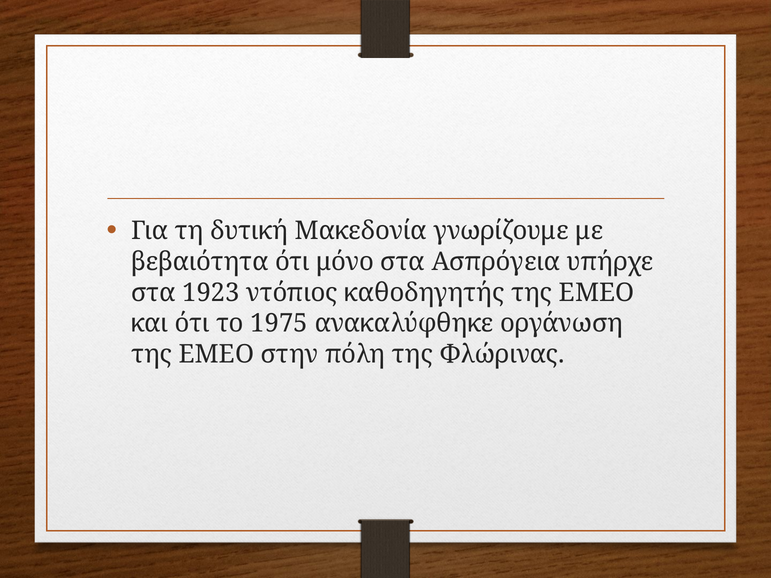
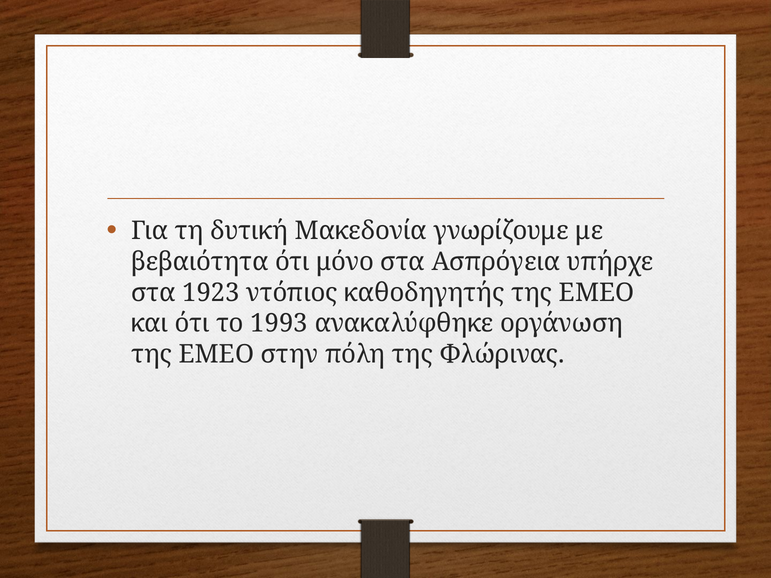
1975: 1975 -> 1993 (279, 324)
